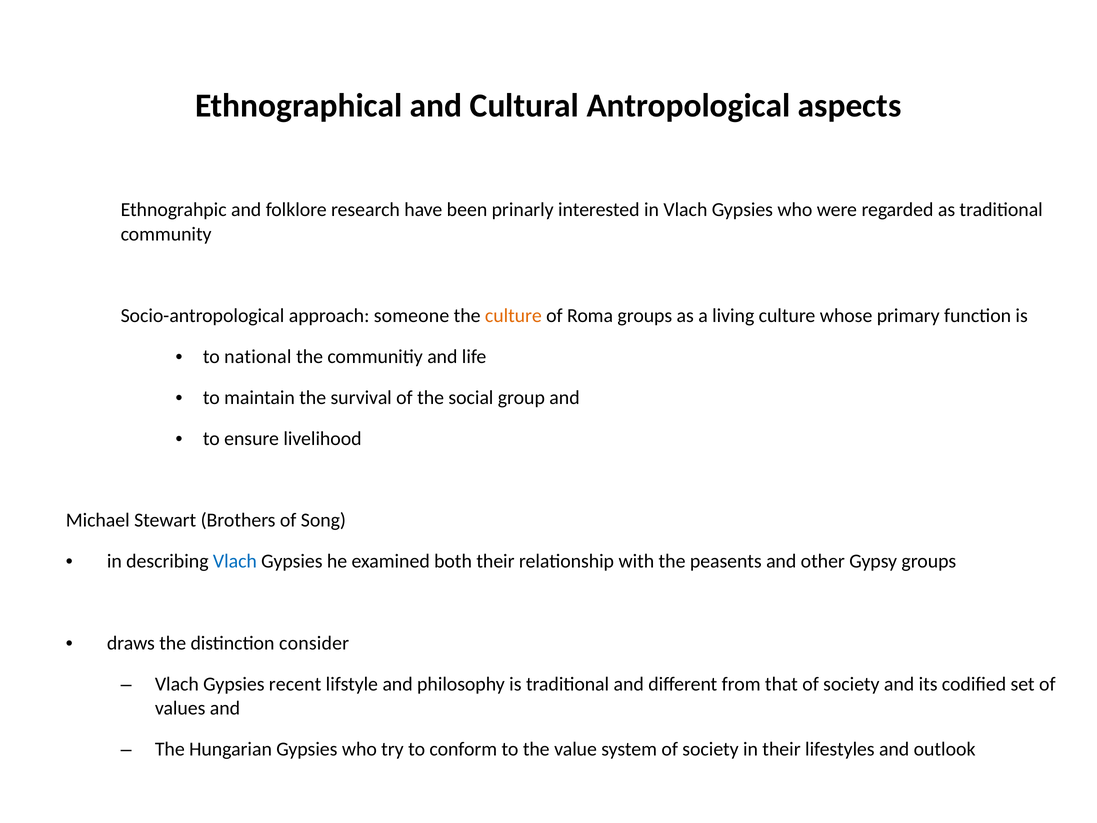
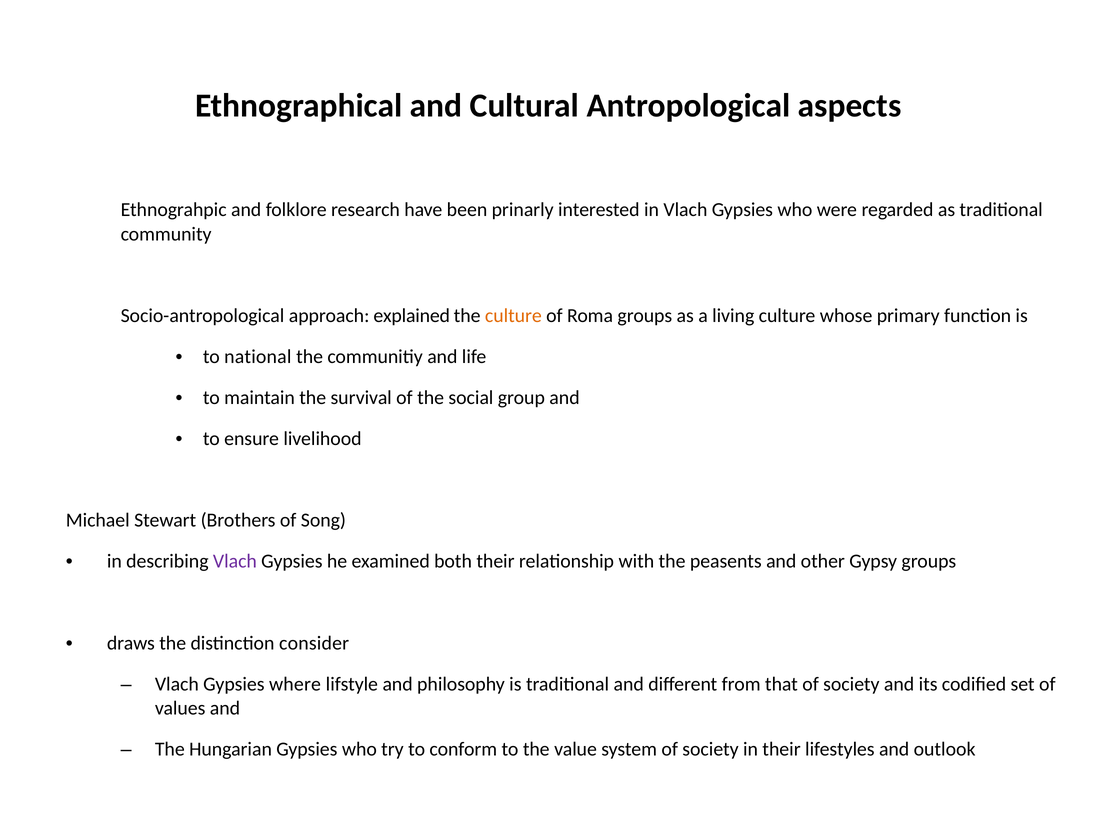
someone: someone -> explained (412, 316)
Vlach colour: blue -> purple (235, 561)
recent: recent -> where (295, 684)
